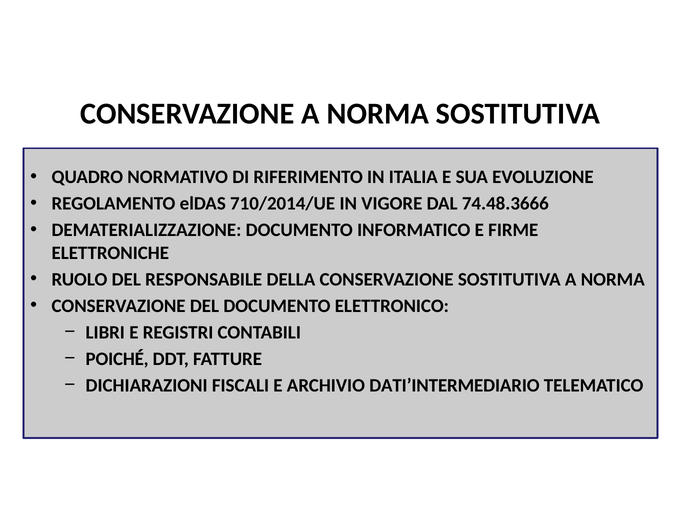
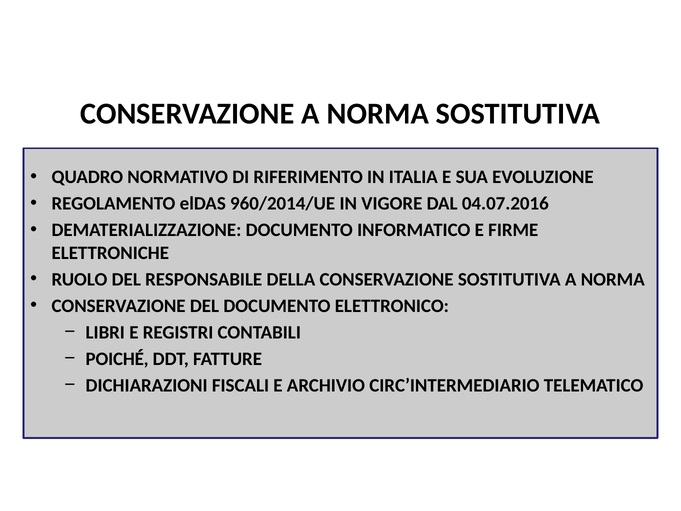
710/2014/UE: 710/2014/UE -> 960/2014/UE (283, 203)
74.48.3666: 74.48.3666 -> 04.07.2016 (505, 203)
DATI’INTERMEDIARIO: DATI’INTERMEDIARIO -> CIRC’INTERMEDIARIO (454, 385)
